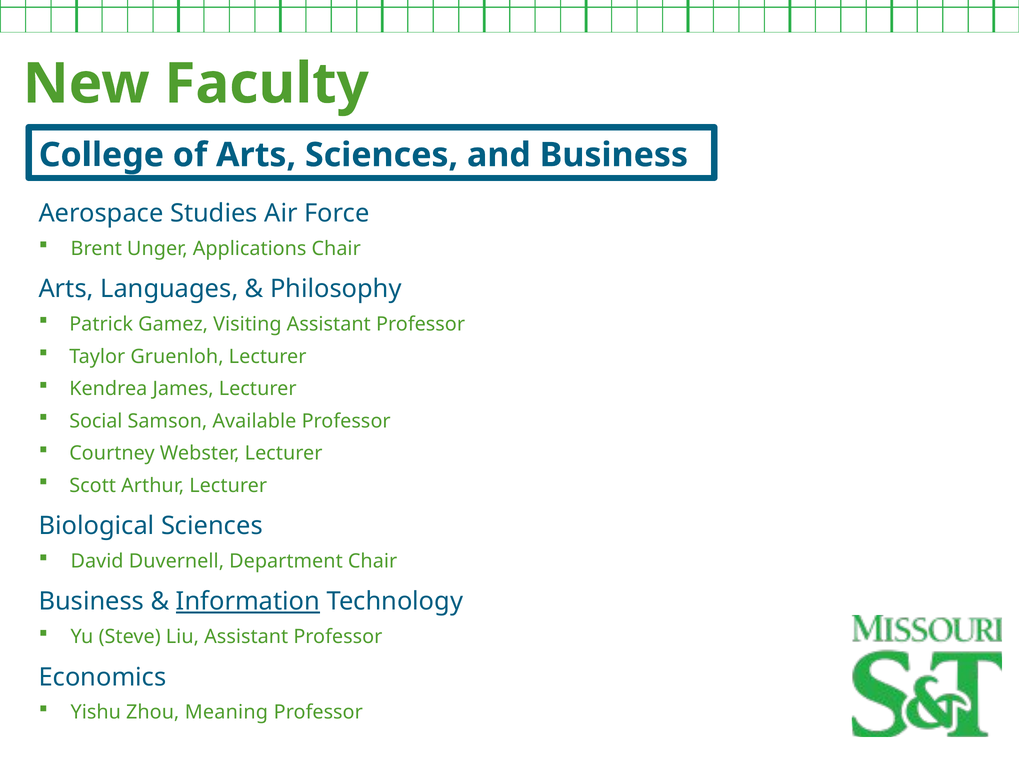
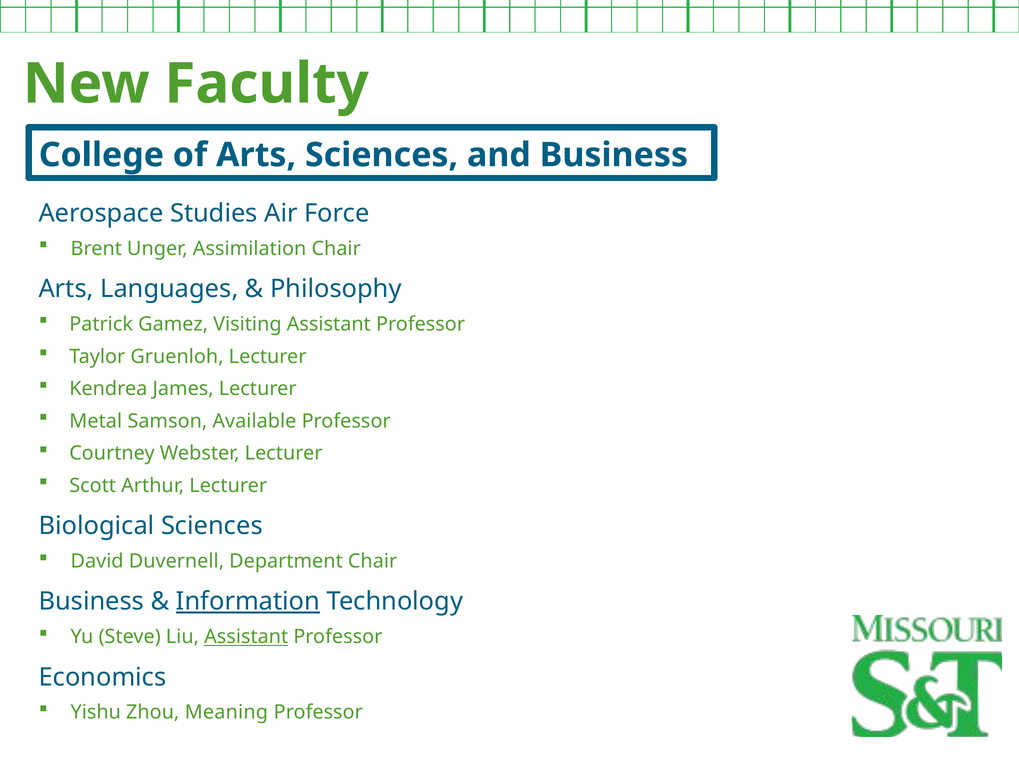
Applications: Applications -> Assimilation (250, 249)
Social: Social -> Metal (96, 421)
Assistant underline: none -> present (246, 637)
